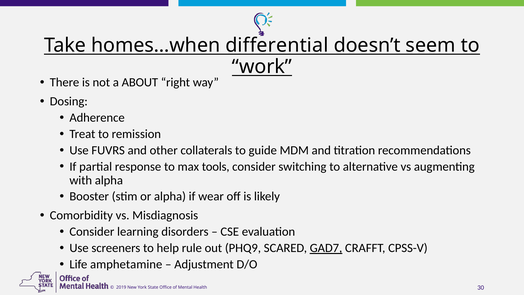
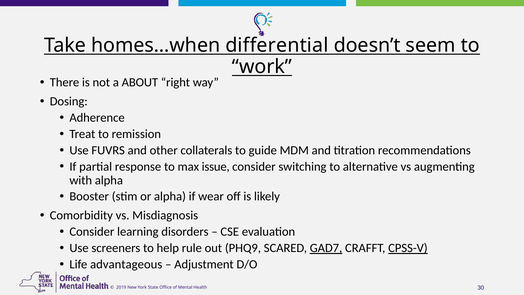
tools: tools -> issue (216, 166)
CPSS-V underline: none -> present (408, 248)
amphetamine: amphetamine -> advantageous (126, 264)
